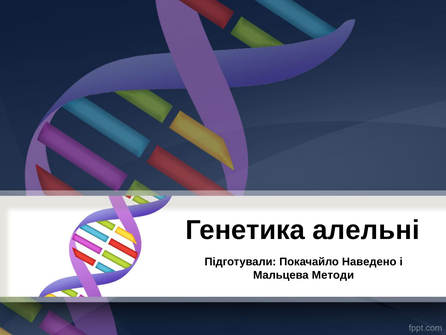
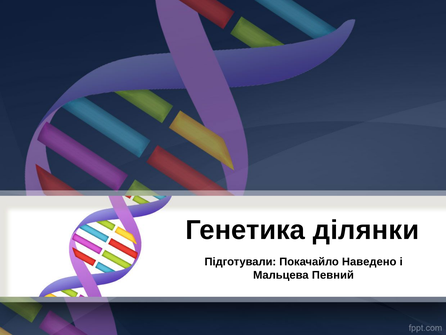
алельні: алельні -> ділянки (366, 230)
Методи: Методи -> Певний (333, 275)
